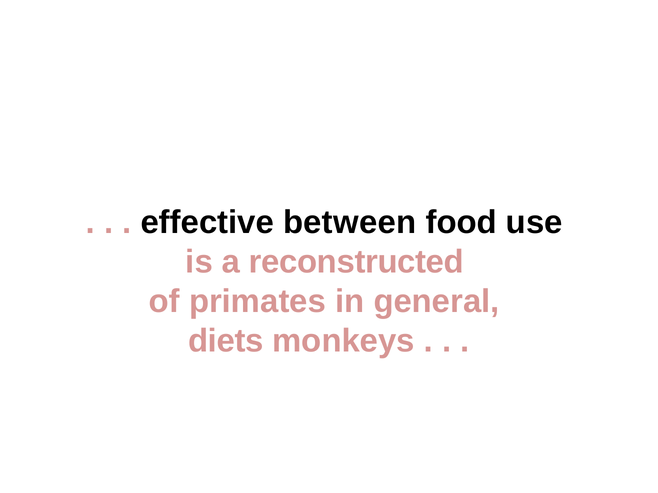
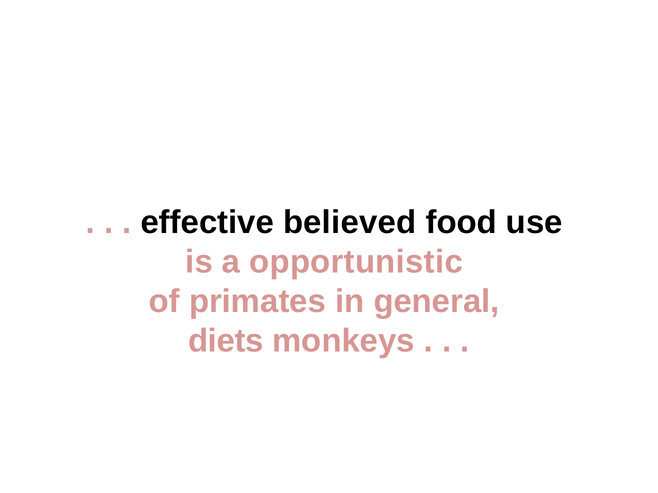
between: between -> believed (350, 223)
reconstructed: reconstructed -> opportunistic (356, 262)
